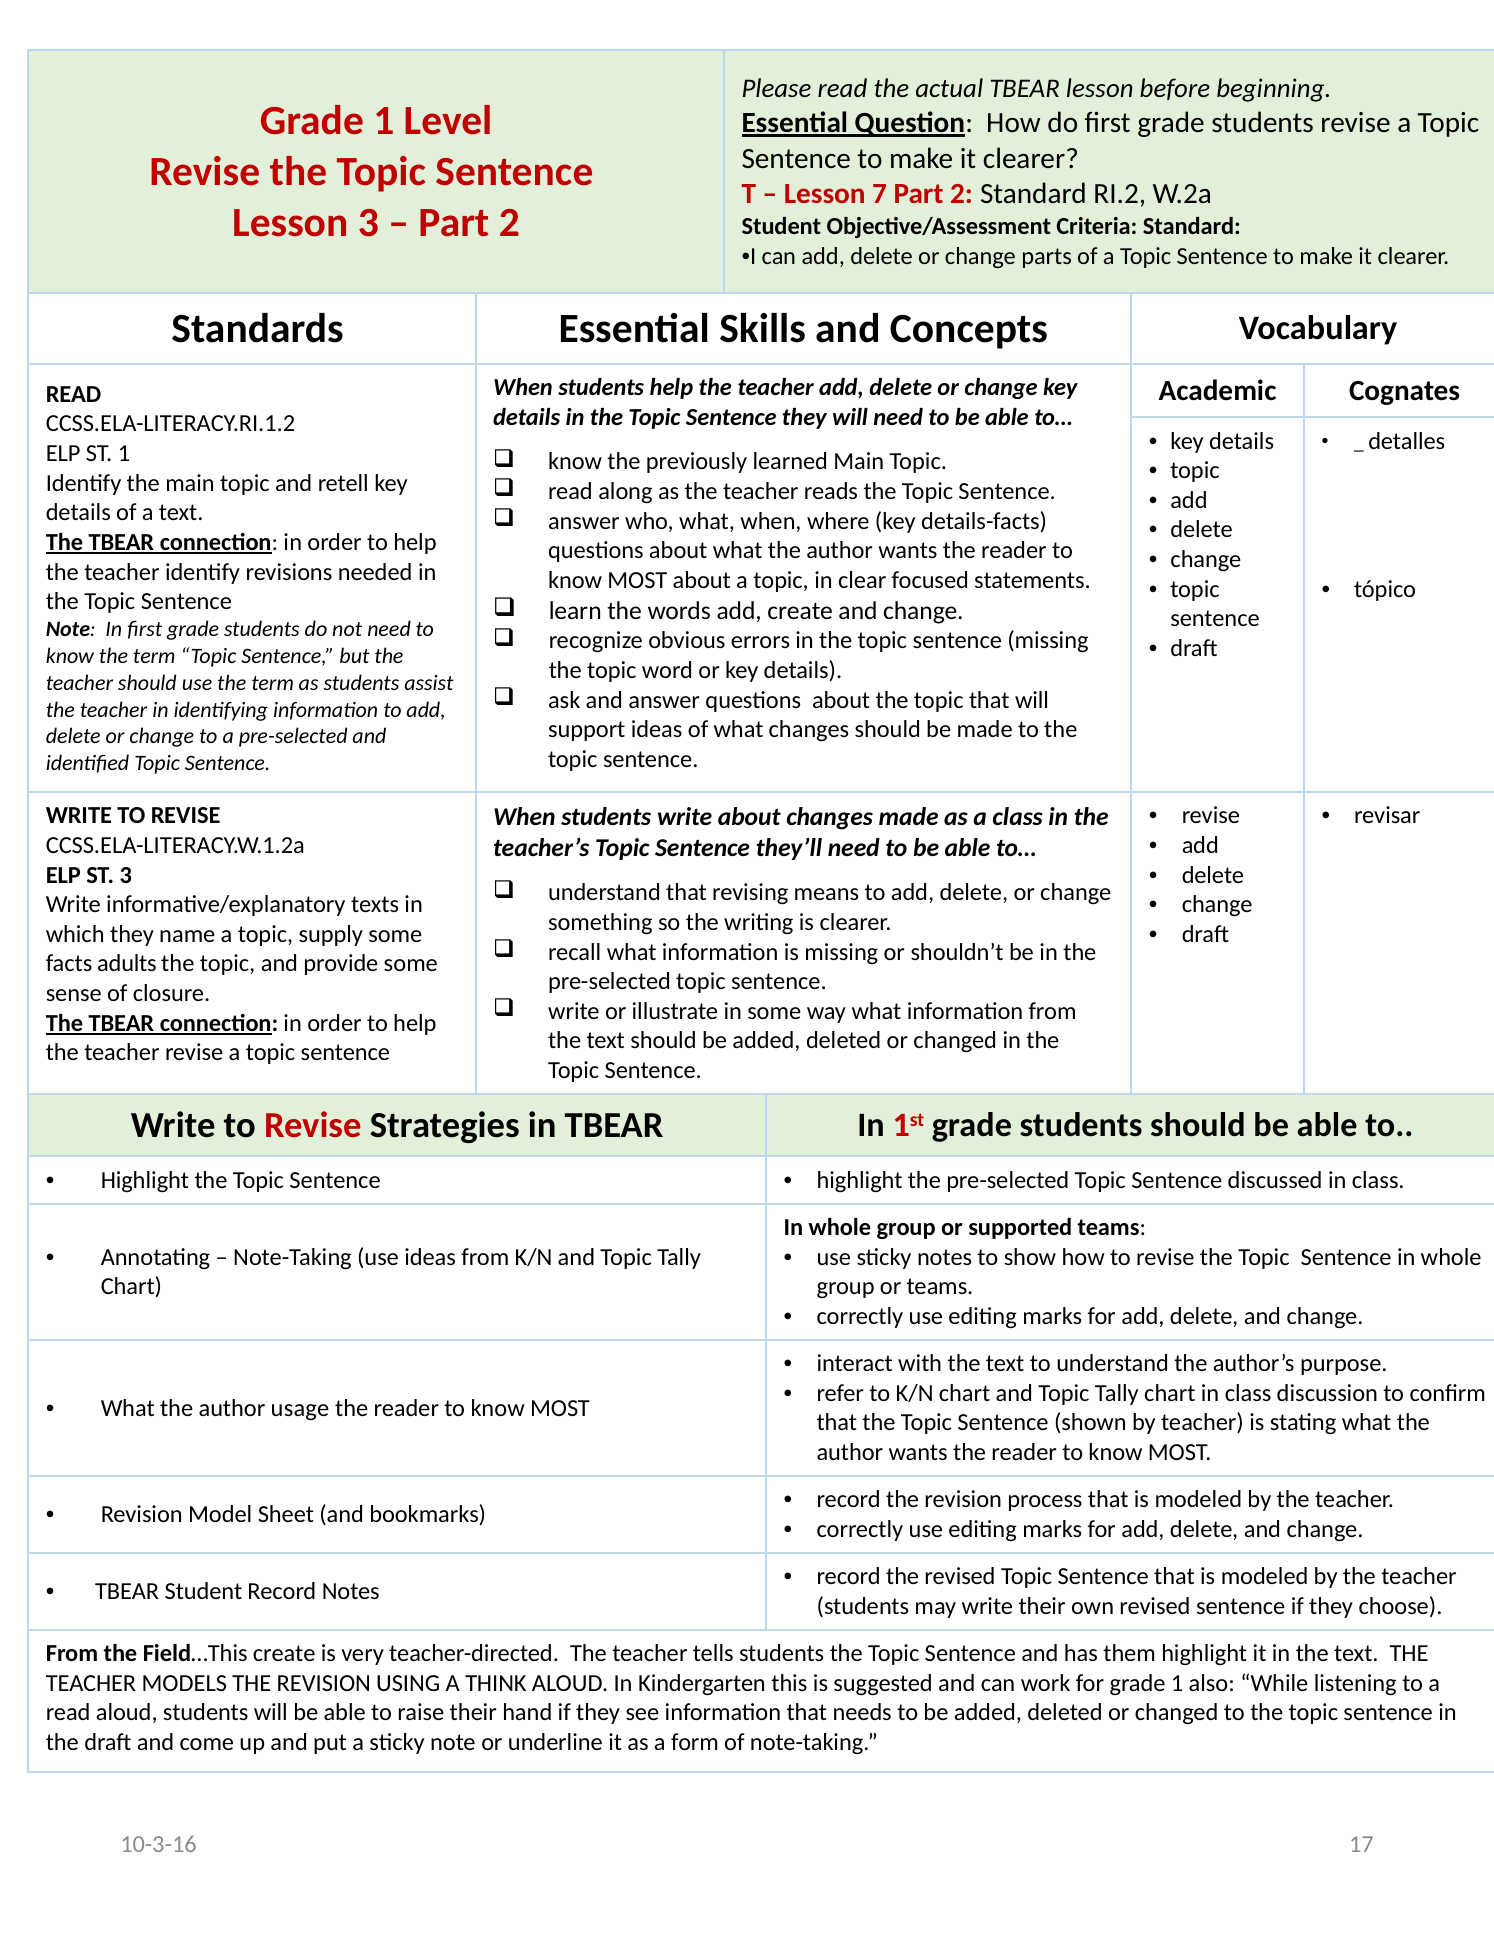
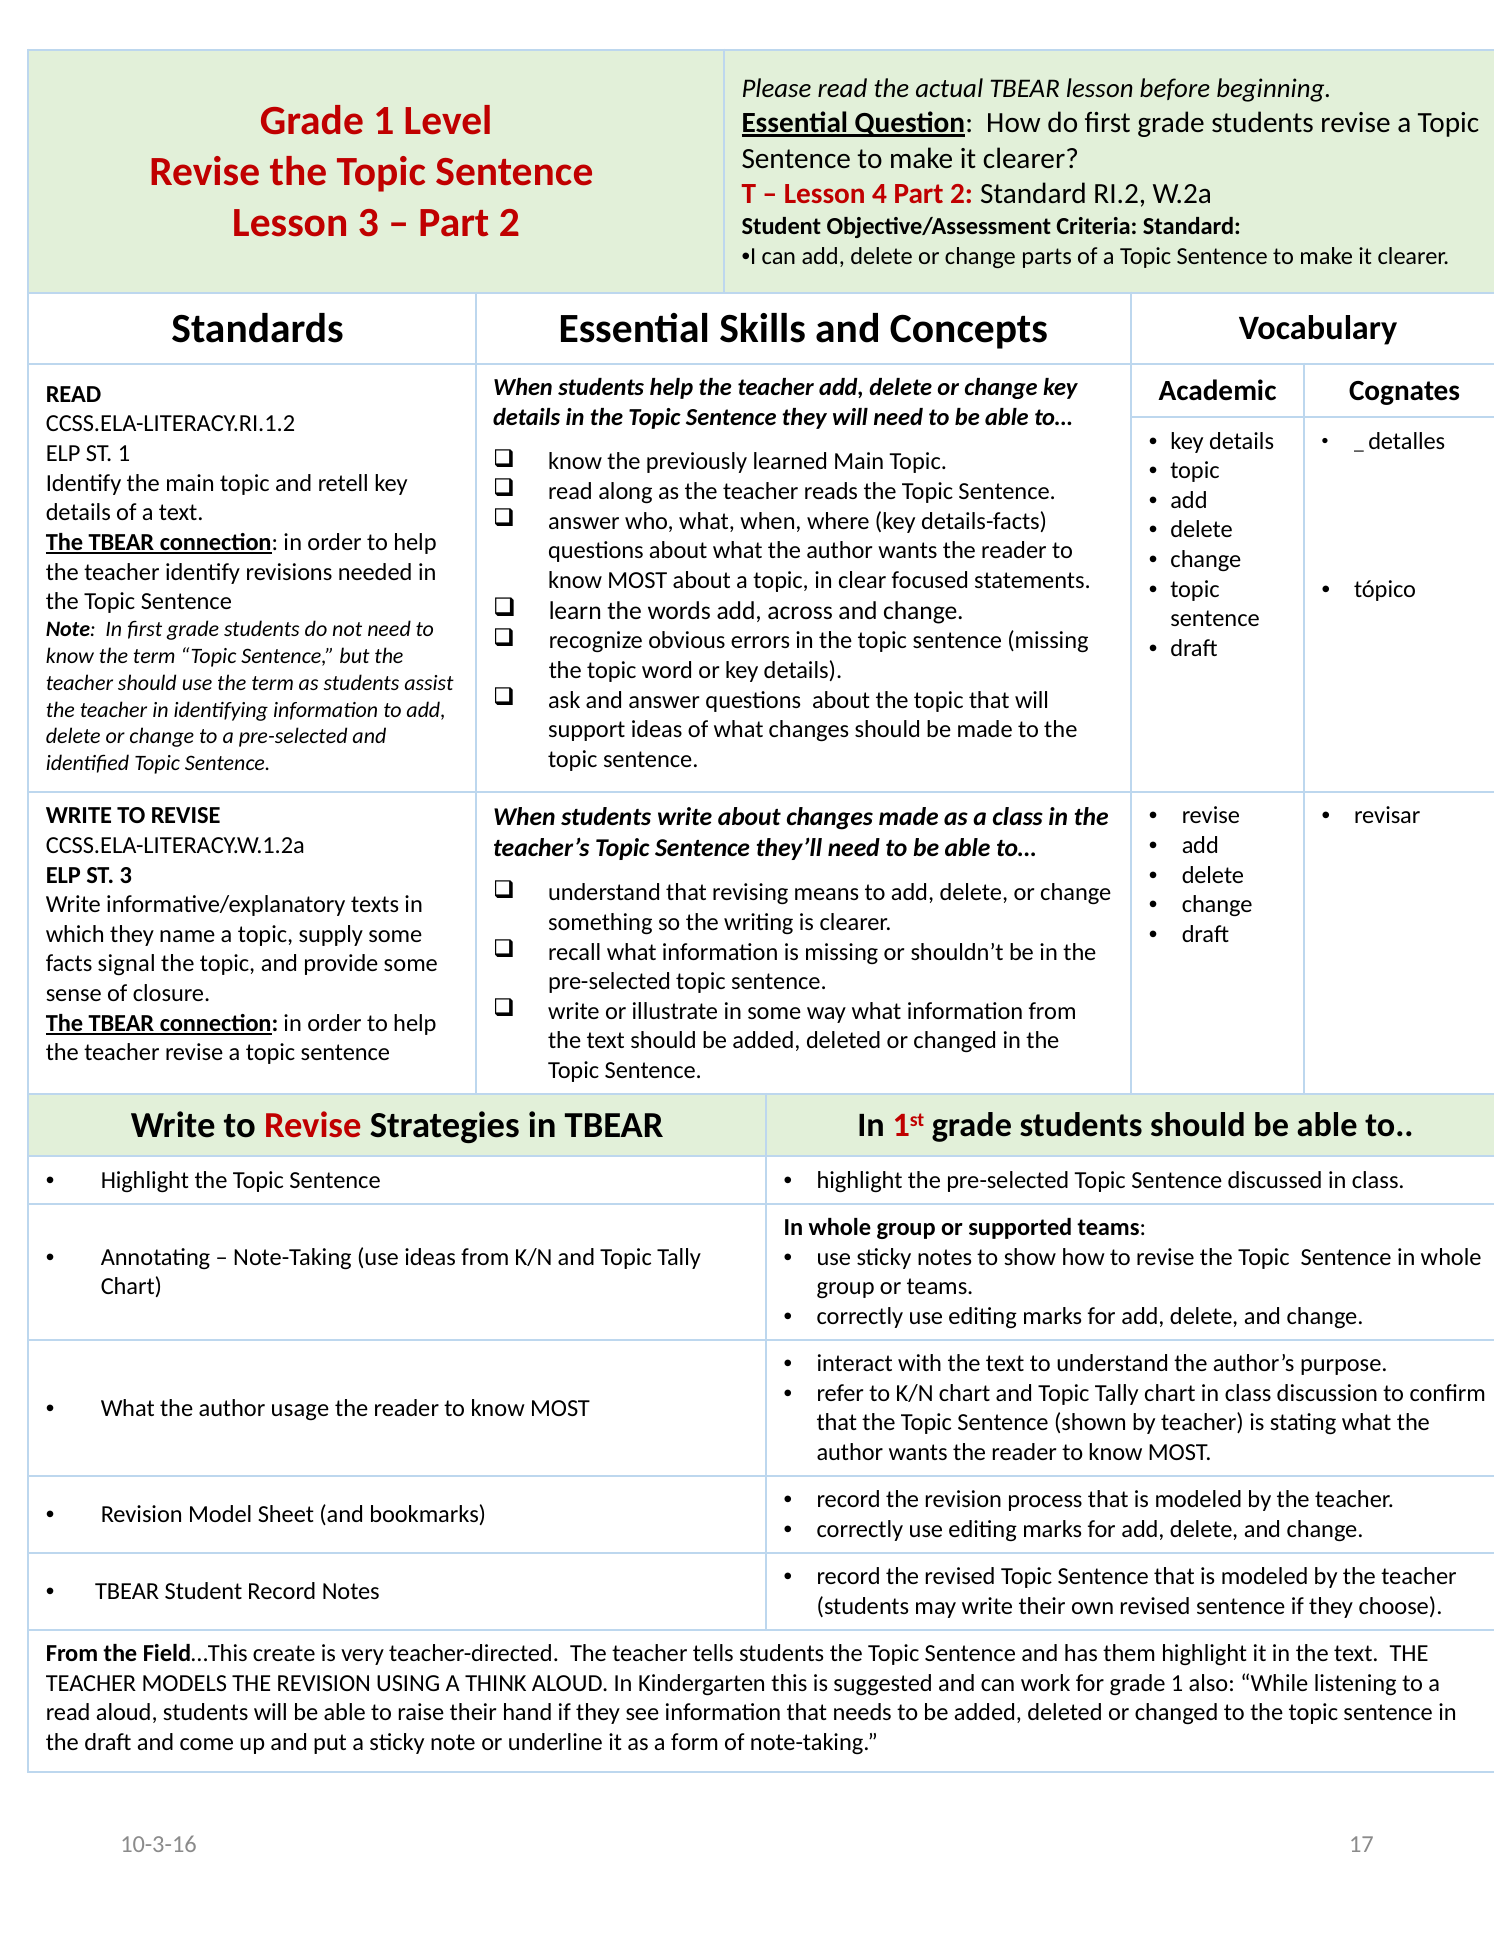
7: 7 -> 4 (879, 194)
add create: create -> across (800, 611)
adults: adults -> signal (127, 964)
